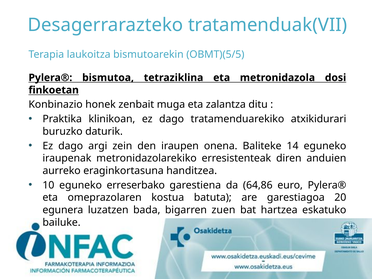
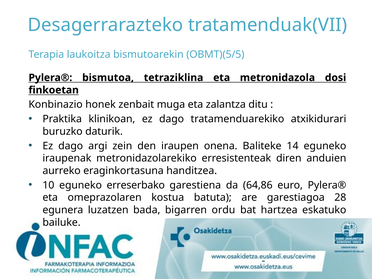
20: 20 -> 28 (340, 198)
zuen: zuen -> ordu (223, 210)
